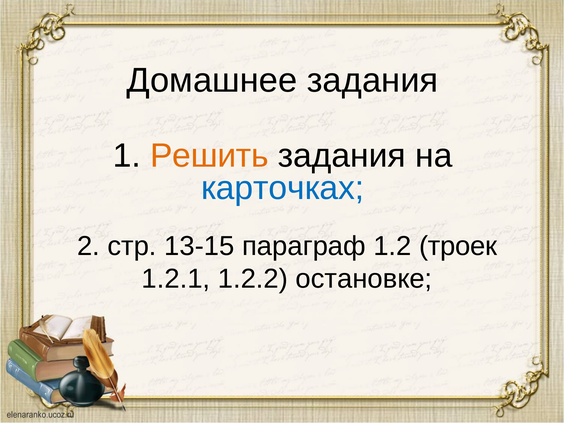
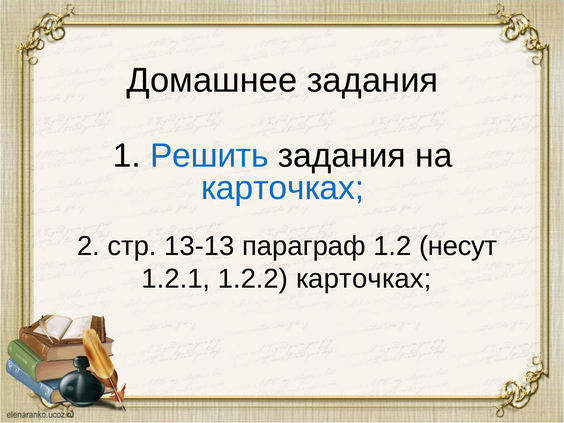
Решить colour: orange -> blue (209, 156)
13-15: 13-15 -> 13-13 (199, 246)
троек: троек -> несут (458, 246)
1.2.2 остановке: остановке -> карточках (364, 279)
